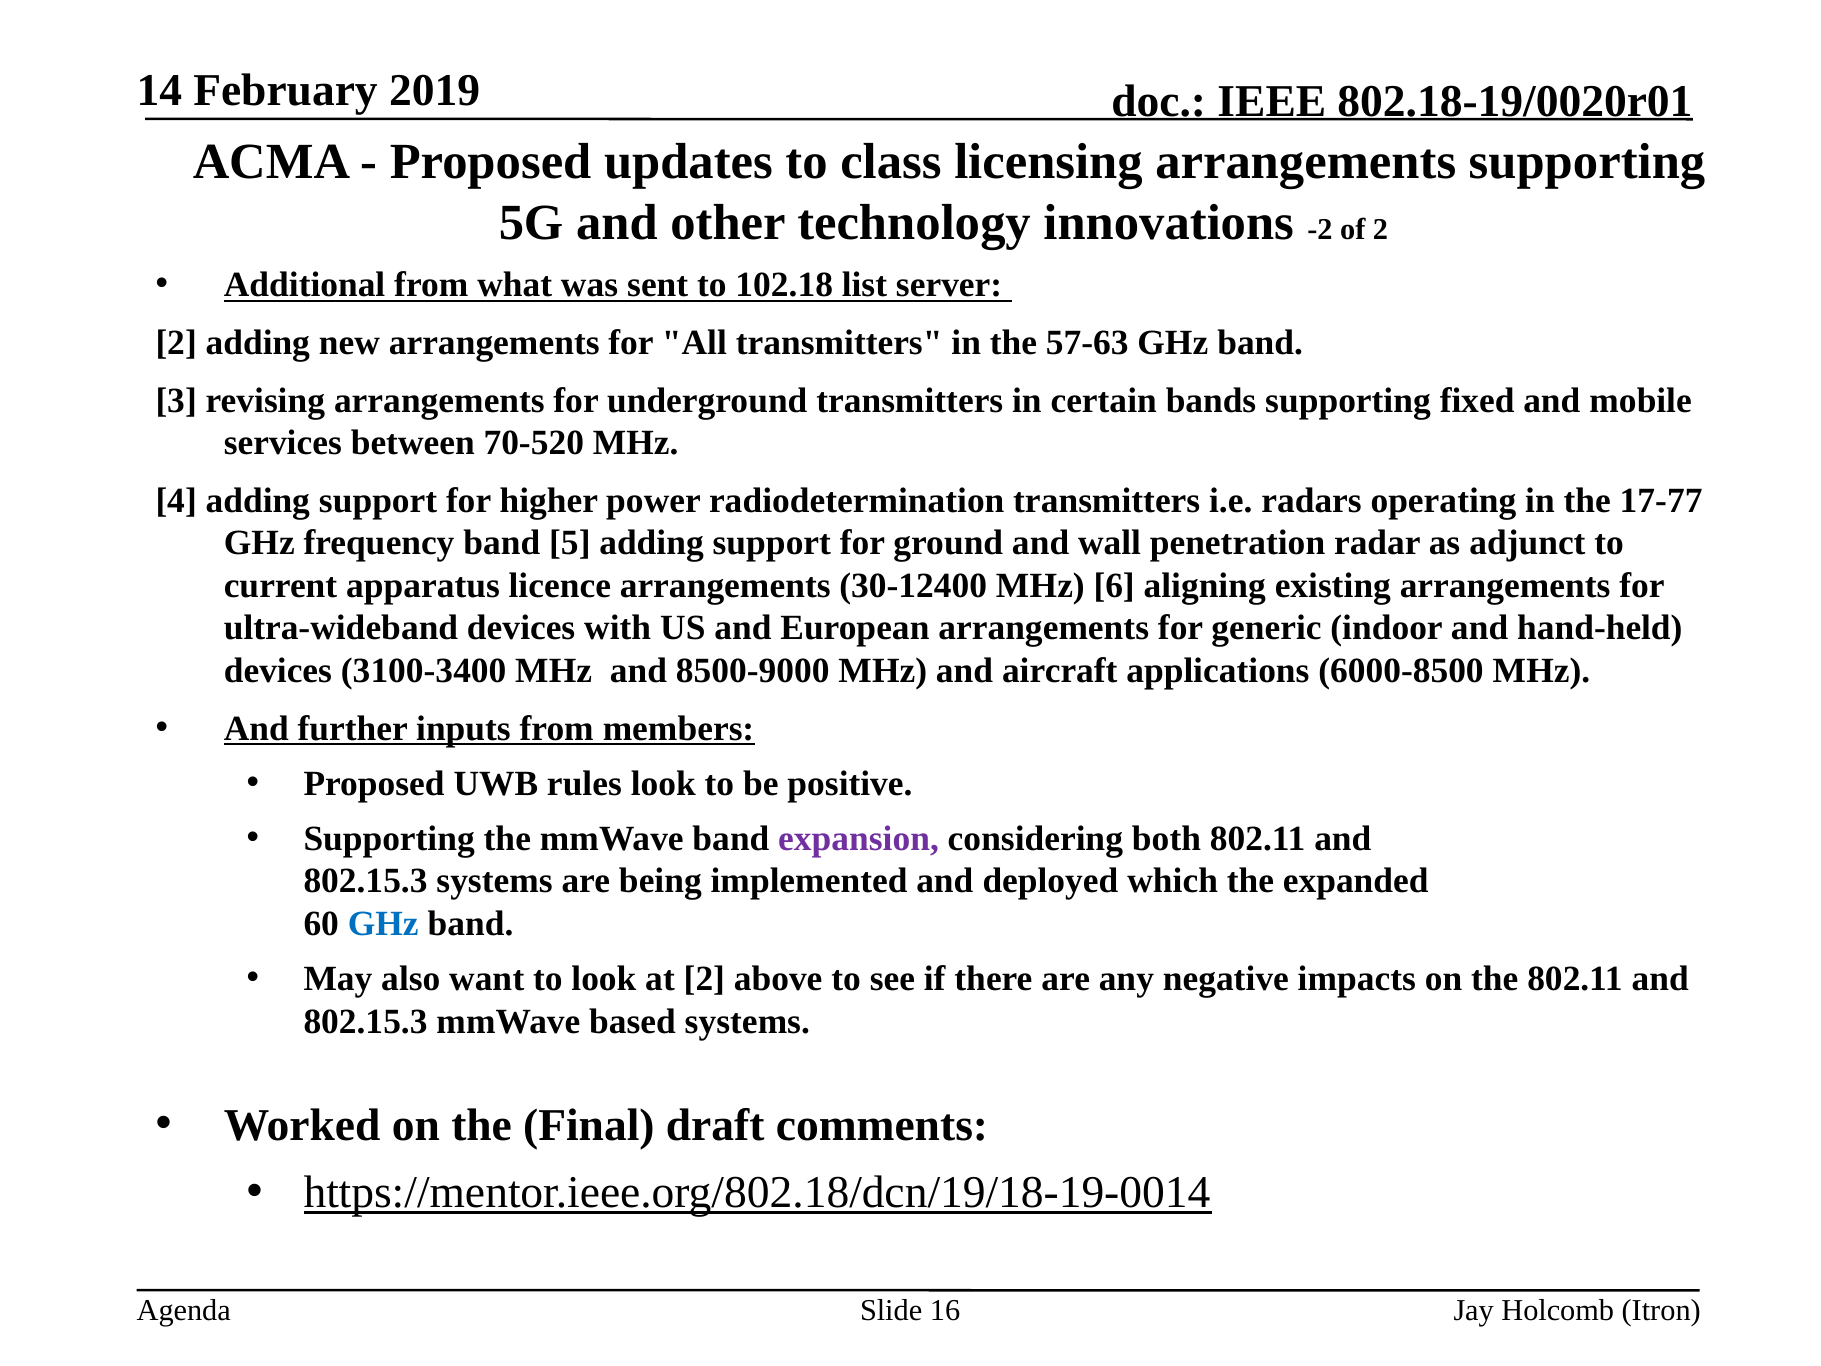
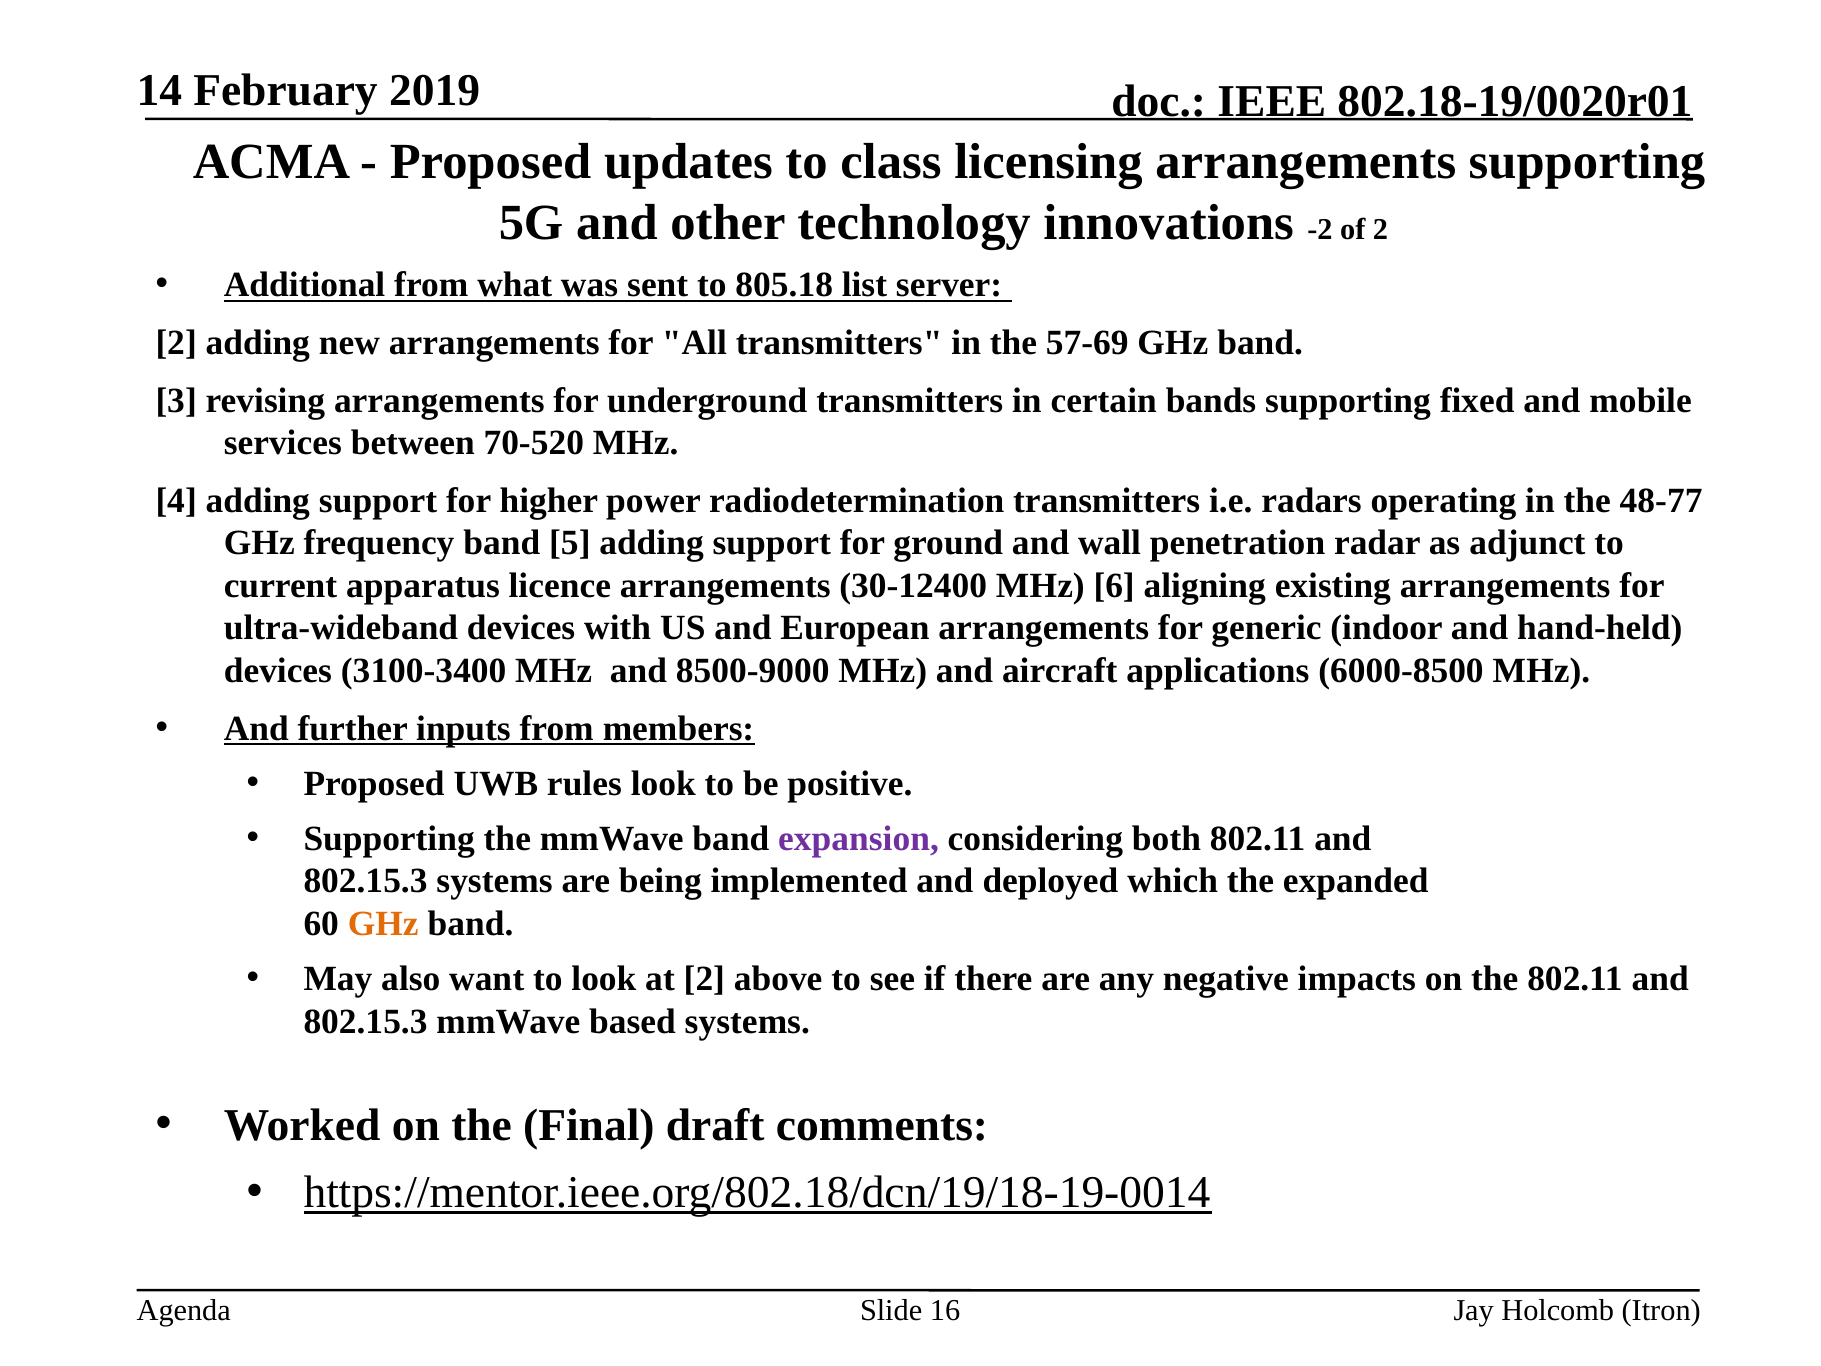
102.18: 102.18 -> 805.18 (784, 285)
57-63: 57-63 -> 57-69 (1087, 343)
17-77: 17-77 -> 48-77 (1661, 500)
GHz colour: blue -> orange (383, 924)
